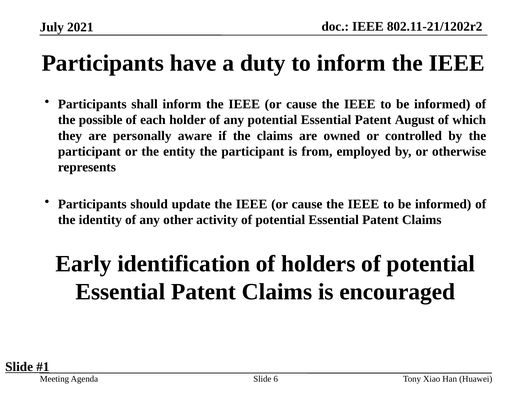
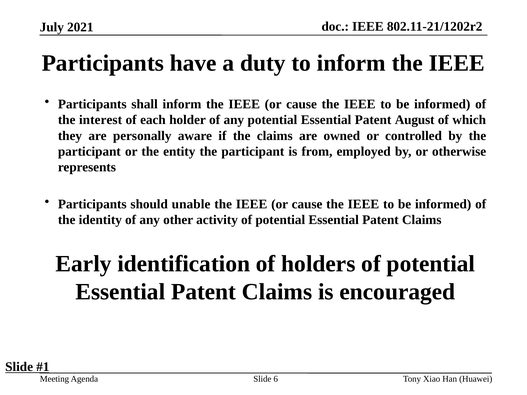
possible: possible -> interest (101, 120)
update: update -> unable (191, 204)
